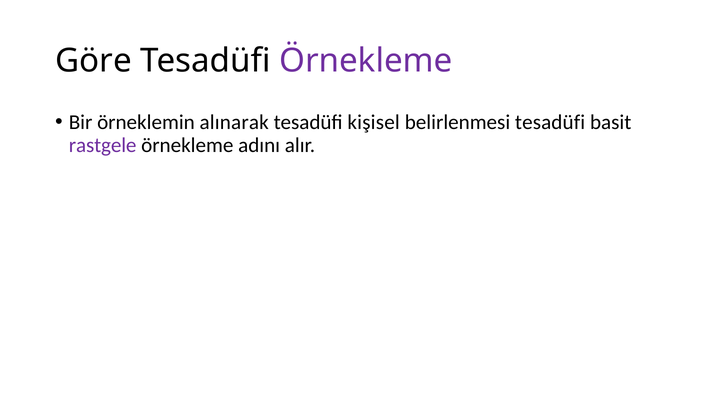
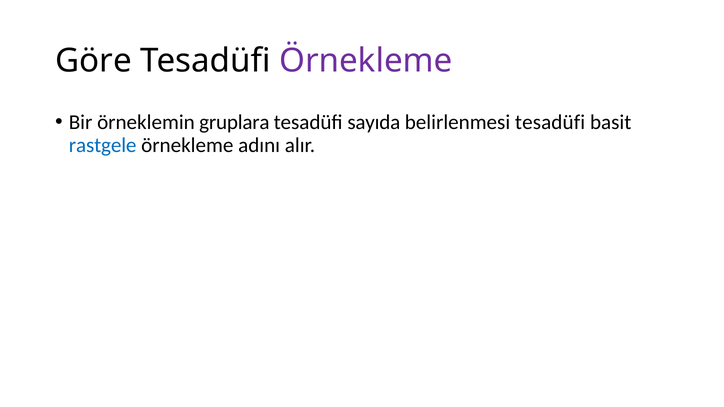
alınarak: alınarak -> gruplara (234, 122)
kişisel: kişisel -> sayıda (374, 122)
rastgele colour: purple -> blue (103, 145)
